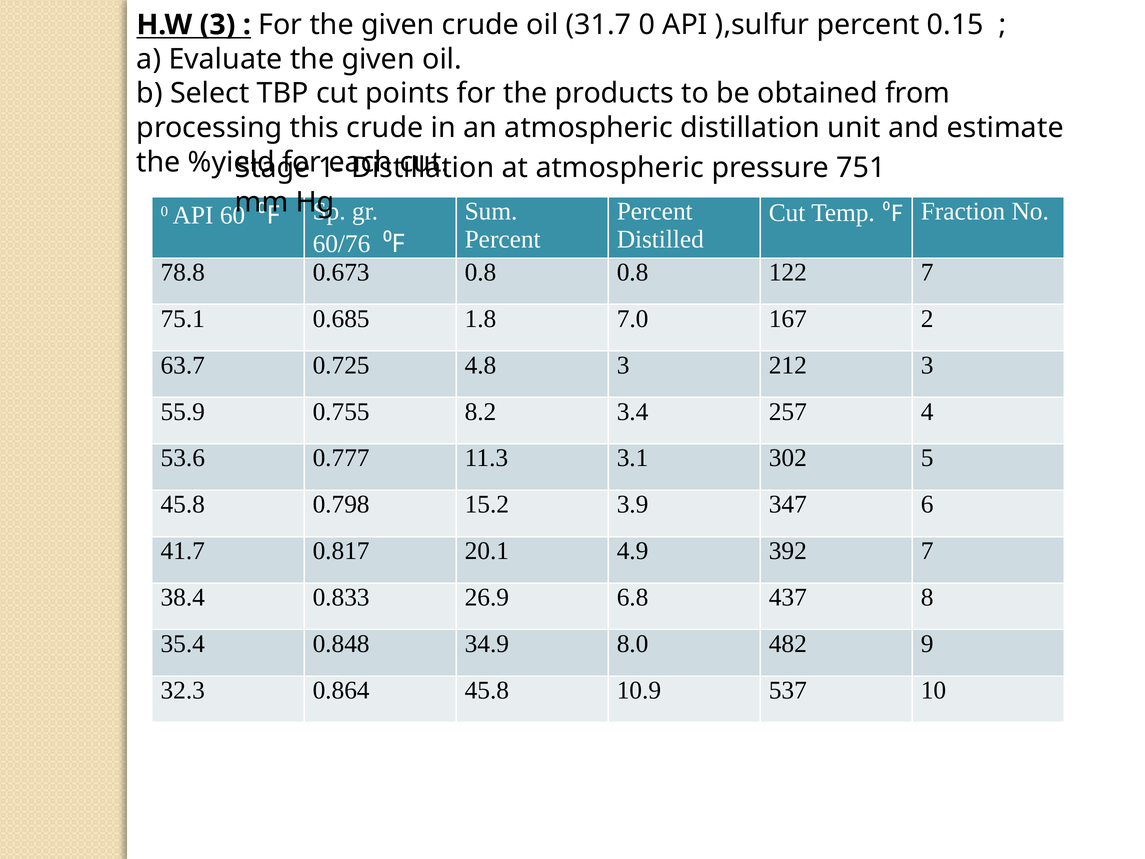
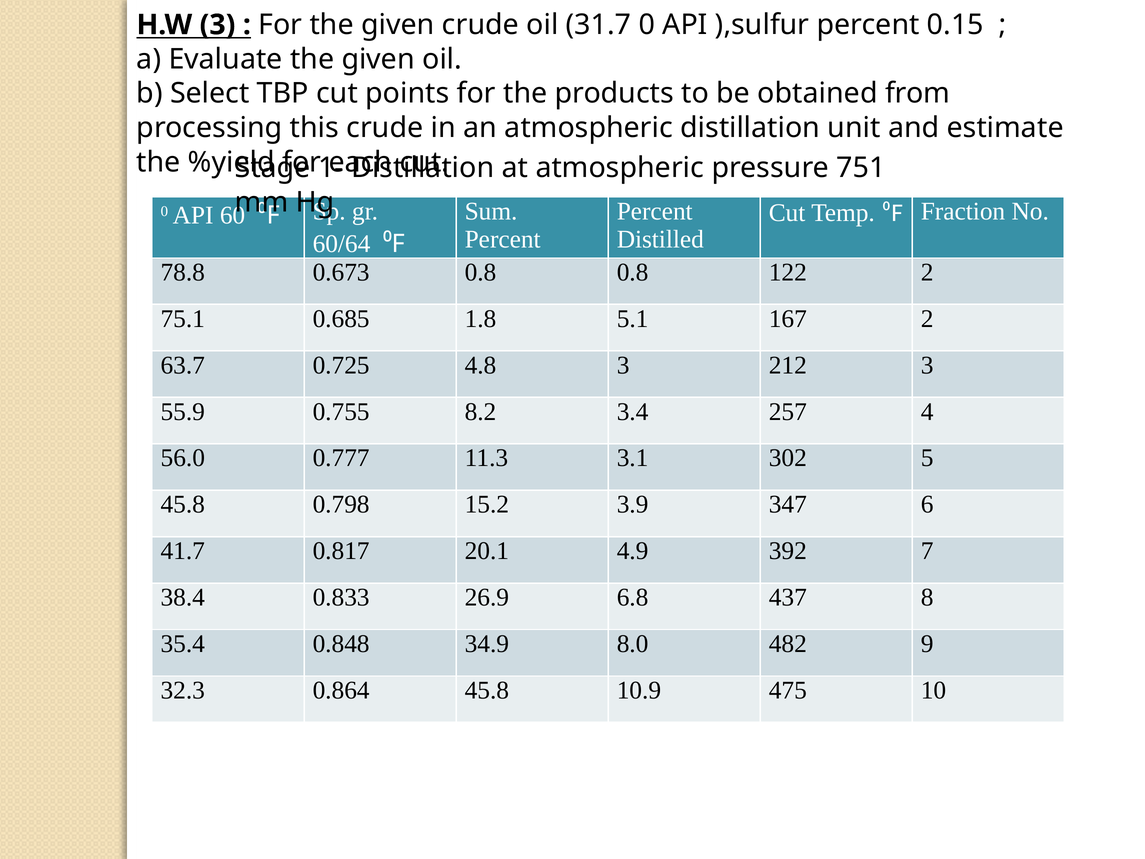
60/76: 60/76 -> 60/64 (342, 244)
122 7: 7 -> 2 (927, 272)
7.0: 7.0 -> 5.1 (633, 319)
53.6: 53.6 -> 56.0 (183, 458)
537: 537 -> 475 (788, 690)
